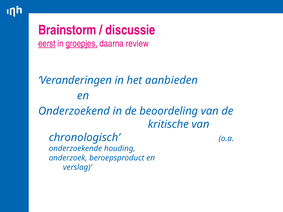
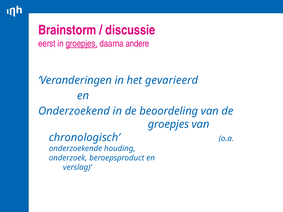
eerst underline: present -> none (47, 44)
review: review -> andere (137, 44)
aanbieden: aanbieden -> gevarieerd (172, 80)
kritische: kritische -> groepjes (168, 124)
